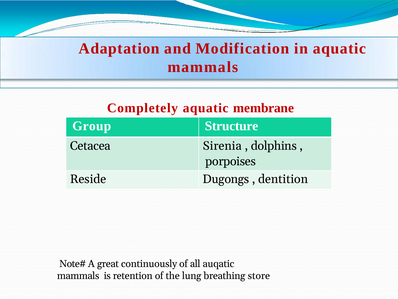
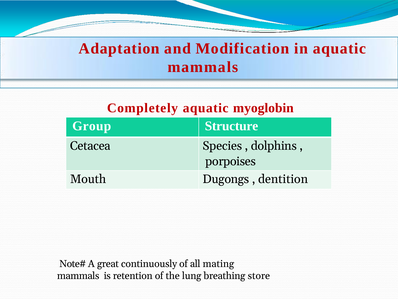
membrane: membrane -> myoglobin (263, 108)
Sirenia: Sirenia -> Species (222, 146)
Reside: Reside -> Mouth (88, 179)
auqatic: auqatic -> mating (218, 263)
